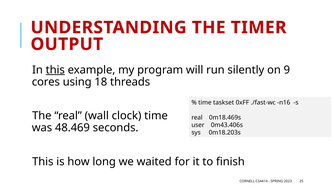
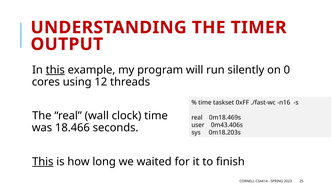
9: 9 -> 0 (287, 70)
18: 18 -> 12 (101, 82)
48.469: 48.469 -> 18.466 (72, 128)
This underline: none -> present (43, 162)
